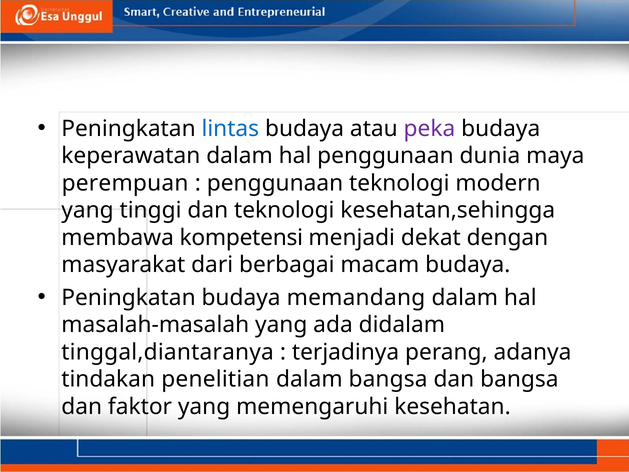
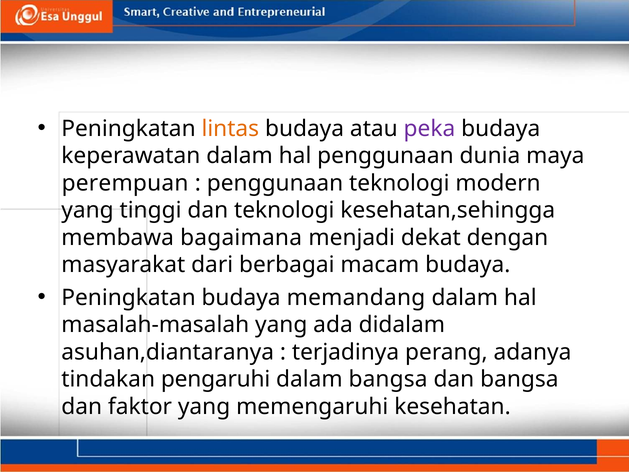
lintas colour: blue -> orange (230, 128)
kompetensi: kompetensi -> bagaimana (241, 237)
tinggal,diantaranya: tinggal,diantaranya -> asuhan,diantaranya (168, 352)
penelitian: penelitian -> pengaruhi (216, 379)
